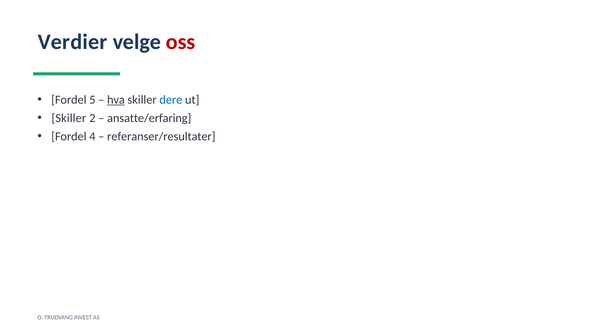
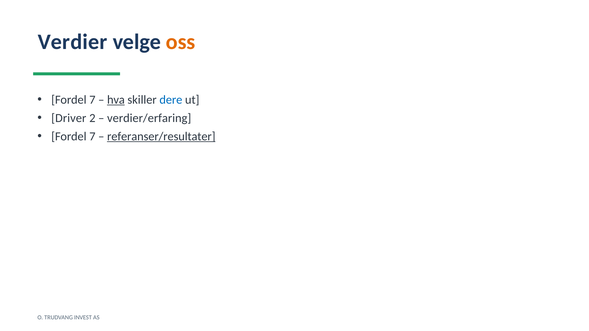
oss colour: red -> orange (181, 42)
5: 5 -> 7 (92, 100)
Skiller: Skiller -> Driver (69, 118)
ansatte/erfaring: ansatte/erfaring -> verdier/erfaring (149, 118)
4: 4 -> 7 (92, 137)
referanser/resultater underline: none -> present (161, 137)
